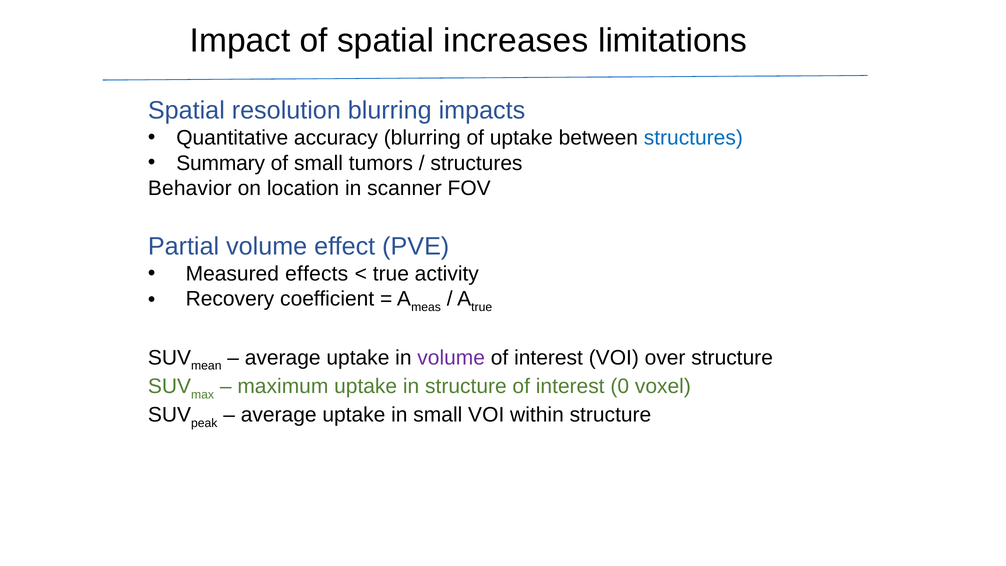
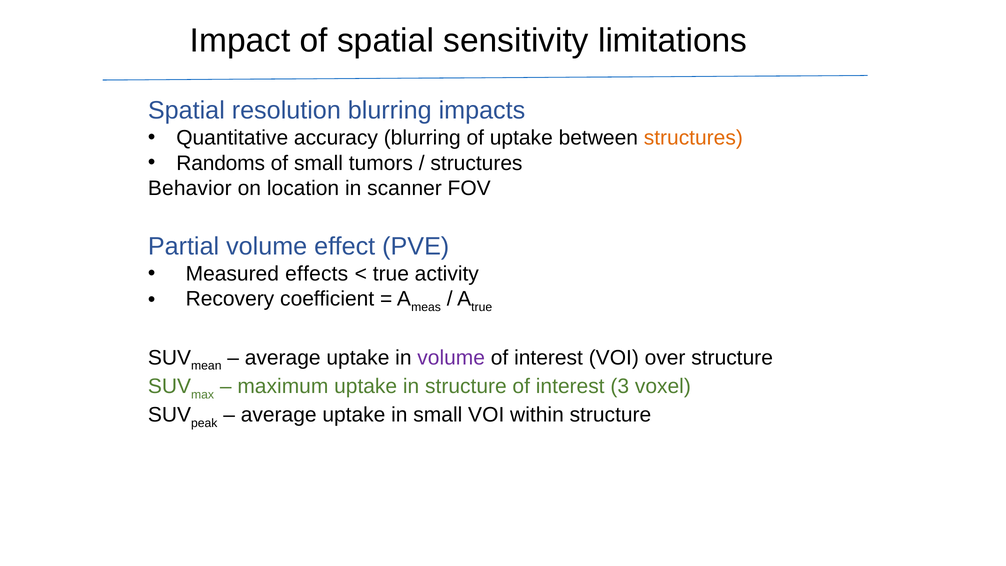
increases: increases -> sensitivity (516, 41)
structures colour: blue -> orange (693, 138)
Summary: Summary -> Randoms (221, 163)
0: 0 -> 3 (620, 386)
